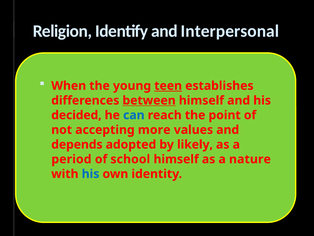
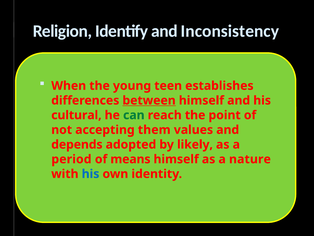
Interpersonal: Interpersonal -> Inconsistency (230, 31)
teen underline: present -> none (168, 86)
decided: decided -> cultural (76, 115)
can colour: blue -> green (134, 115)
more: more -> them (154, 130)
school: school -> means (130, 159)
